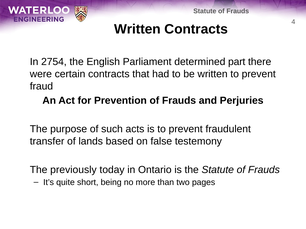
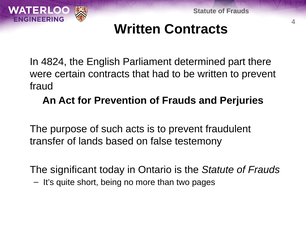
2754: 2754 -> 4824 (54, 62)
previously: previously -> significant (73, 170)
